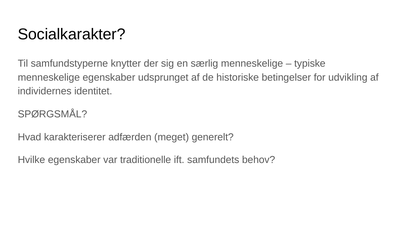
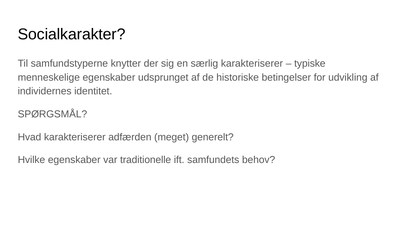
særlig menneskelige: menneskelige -> karakteriserer (252, 63)
